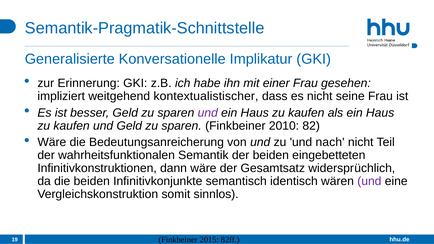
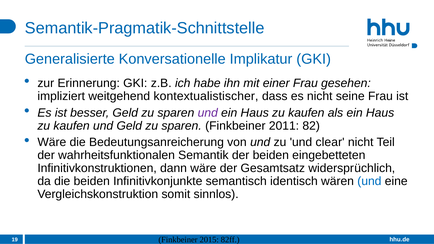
2010: 2010 -> 2011 (284, 126)
nach: nach -> clear (330, 143)
und colour: purple -> blue (369, 182)
